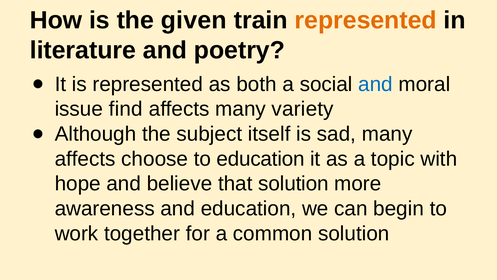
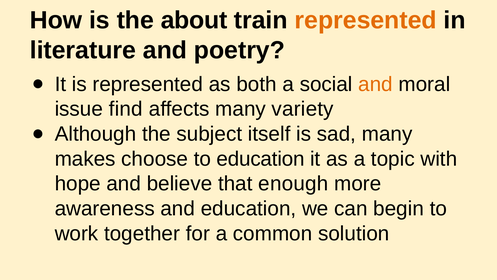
given: given -> about (194, 20)
and colour: blue -> orange (376, 84)
affects: affects -> makes (85, 159)
that solution: solution -> enough (293, 183)
